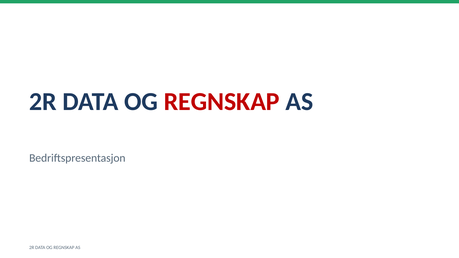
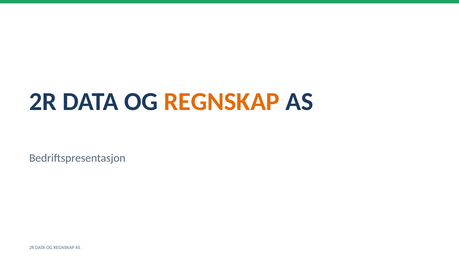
REGNSKAP colour: red -> orange (222, 102)
